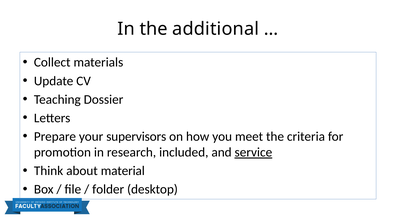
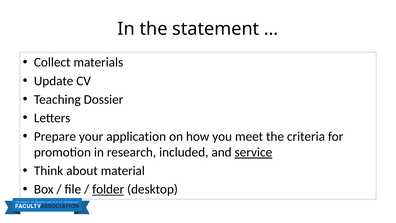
additional: additional -> statement (216, 29)
supervisors: supervisors -> application (136, 136)
folder underline: none -> present (108, 189)
